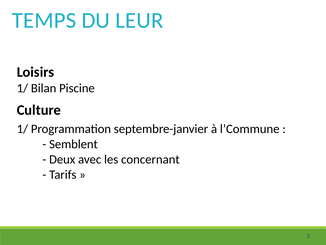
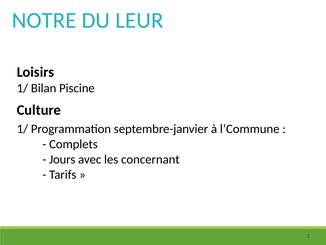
TEMPS: TEMPS -> NOTRE (44, 20)
Semblent: Semblent -> Complets (73, 144)
Deux: Deux -> Jours (62, 159)
